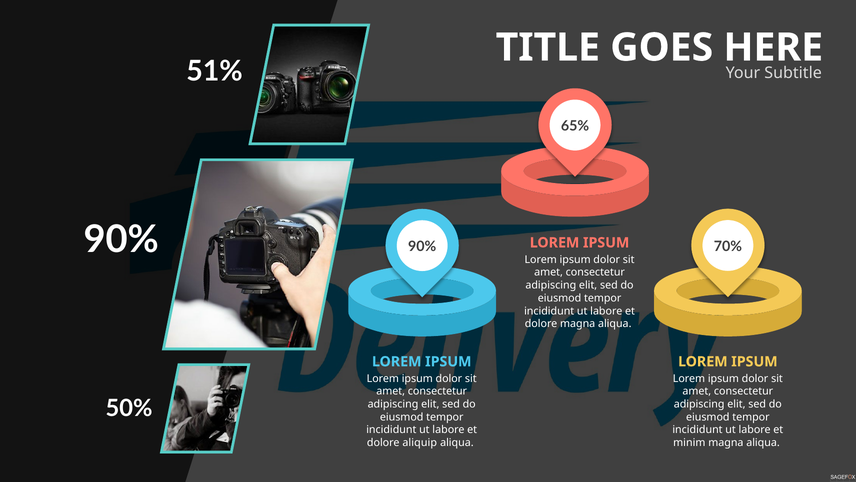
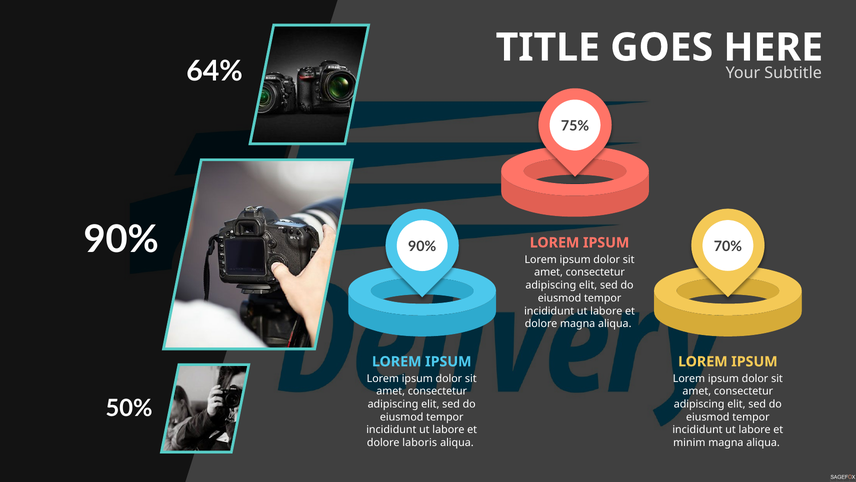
51%: 51% -> 64% (215, 71)
65%: 65% -> 75% (575, 126)
aliquip: aliquip -> laboris (420, 442)
